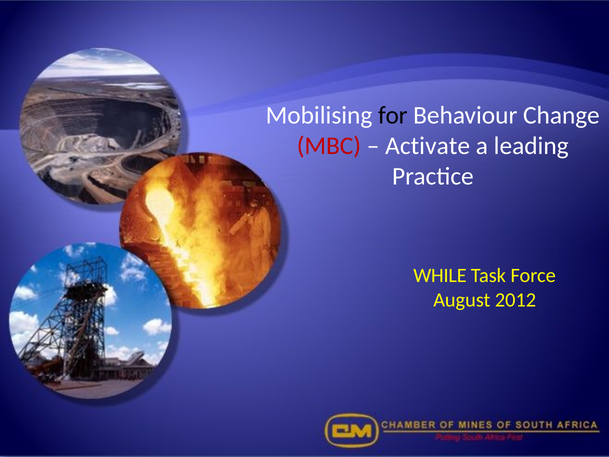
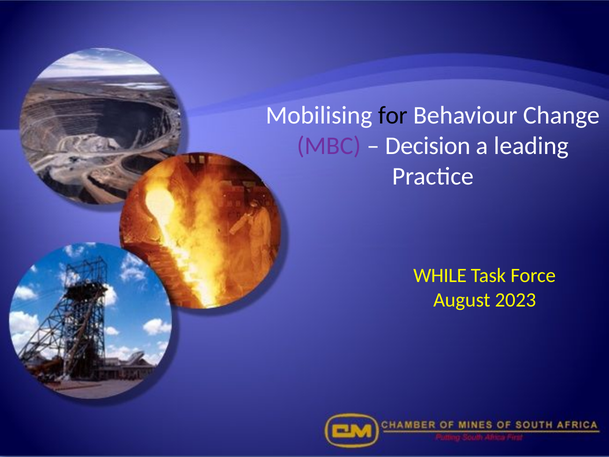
MBC colour: red -> purple (329, 146)
Activate: Activate -> Decision (428, 146)
2012: 2012 -> 2023 (516, 300)
